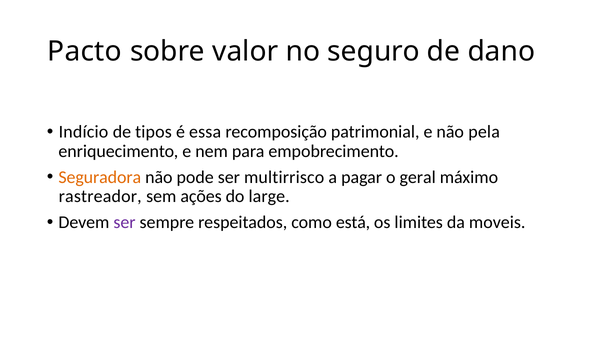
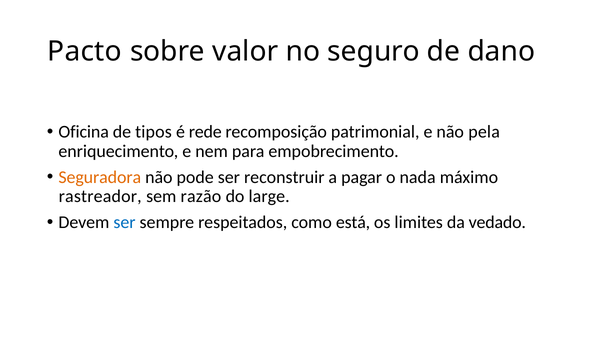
Indício: Indício -> Oficina (84, 132)
essa: essa -> rede (205, 132)
multirrisco: multirrisco -> reconstruir (284, 177)
geral: geral -> nada (418, 177)
ações: ações -> razão (201, 196)
ser colour: purple -> blue (124, 222)
moveis: moveis -> vedado (497, 222)
